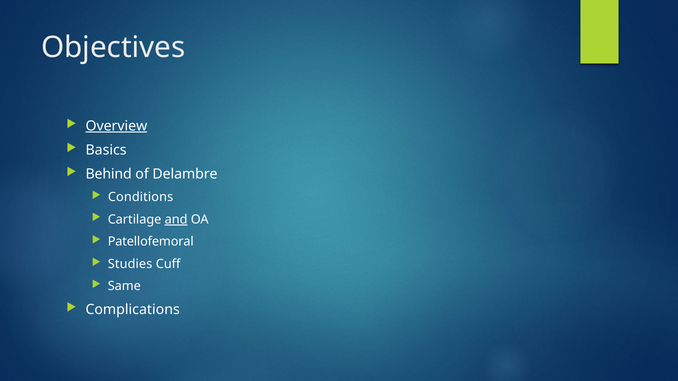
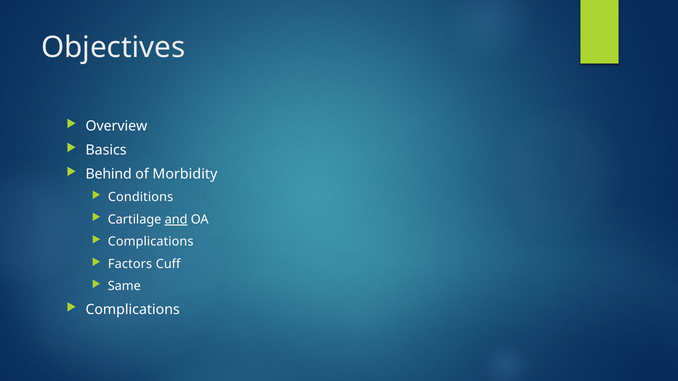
Overview underline: present -> none (116, 126)
Delambre: Delambre -> Morbidity (185, 174)
Patellofemoral: Patellofemoral -> Complications (151, 242)
Studies: Studies -> Factors (130, 264)
